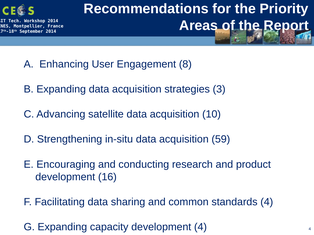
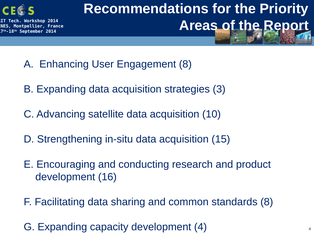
59: 59 -> 15 (221, 140)
standards 4: 4 -> 8 (267, 202)
